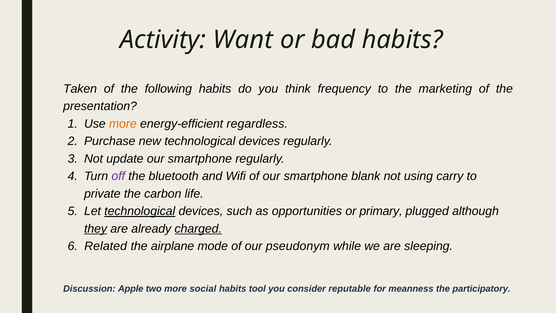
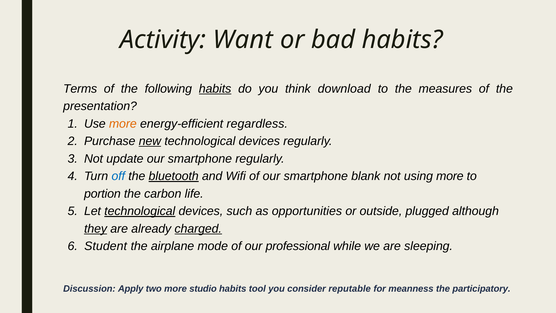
Taken: Taken -> Terms (80, 89)
habits underline: none -> present (215, 89)
frequency: frequency -> download (344, 89)
marketing: marketing -> measures (445, 89)
new underline: none -> present (150, 141)
off colour: purple -> blue (118, 176)
bluetooth underline: none -> present (174, 176)
using carry: carry -> more (450, 176)
private: private -> portion (102, 194)
primary: primary -> outside (381, 211)
Related: Related -> Student (106, 246)
pseudonym: pseudonym -> professional (298, 246)
Apple: Apple -> Apply (131, 288)
social: social -> studio (203, 288)
